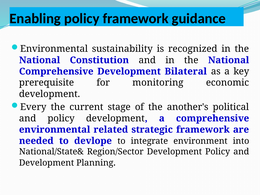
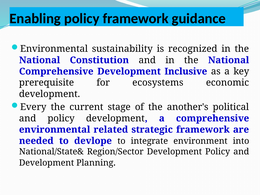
Bilateral: Bilateral -> Inclusive (186, 71)
monitoring: monitoring -> ecosystems (158, 83)
